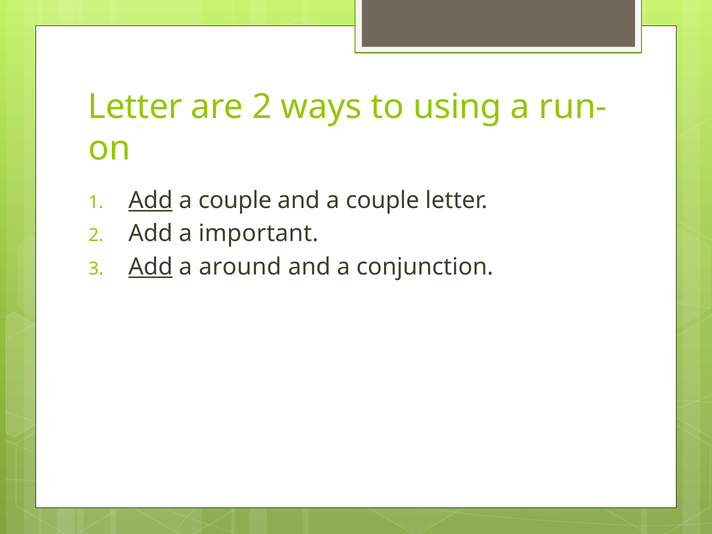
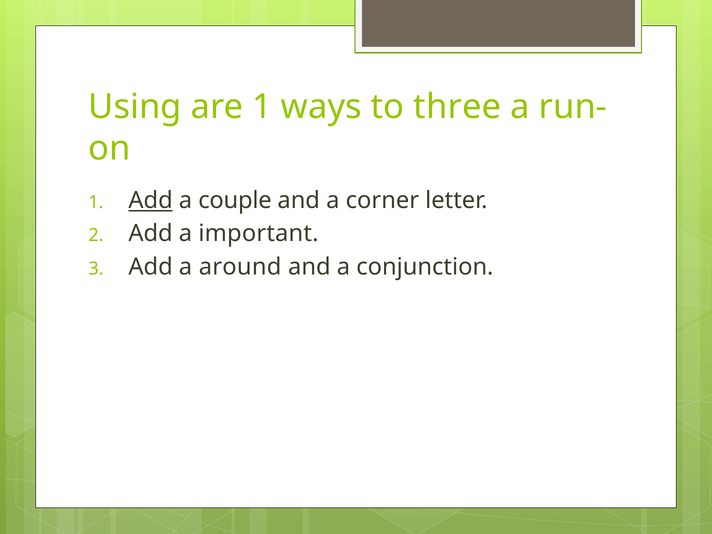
Letter: Letter -> Using (135, 107)
are 2: 2 -> 1 (262, 107)
using: using -> three (457, 107)
and a couple: couple -> corner (382, 200)
Add underline: present -> none (151, 267)
